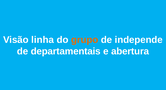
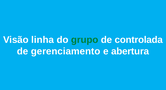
grupo colour: orange -> green (85, 40)
independe: independe -> controlada (139, 40)
departamentais: departamentais -> gerenciamento (66, 51)
